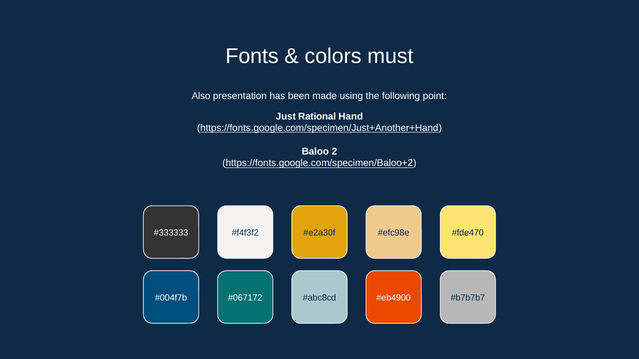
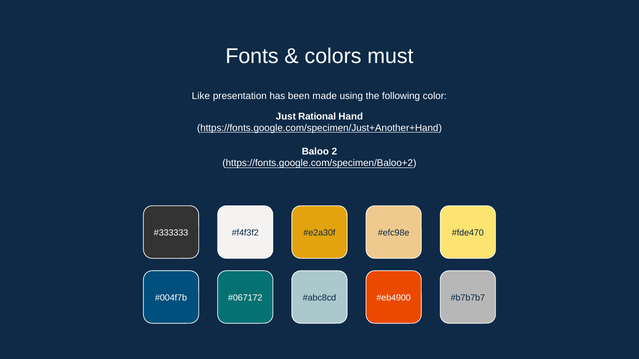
Also: Also -> Like (201, 96)
point: point -> color (435, 96)
